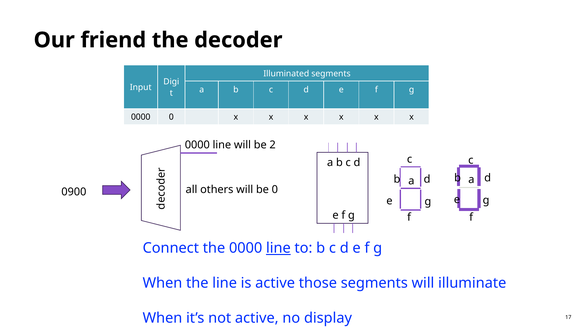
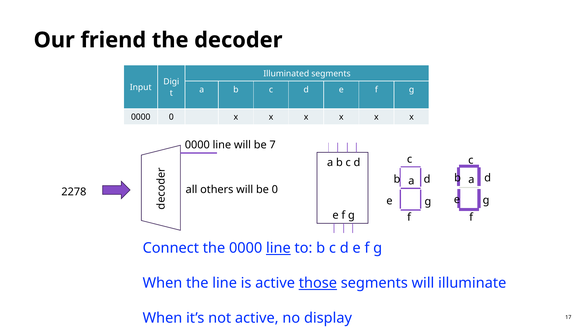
2: 2 -> 7 (273, 145)
0900: 0900 -> 2278 (74, 192)
those underline: none -> present (318, 283)
